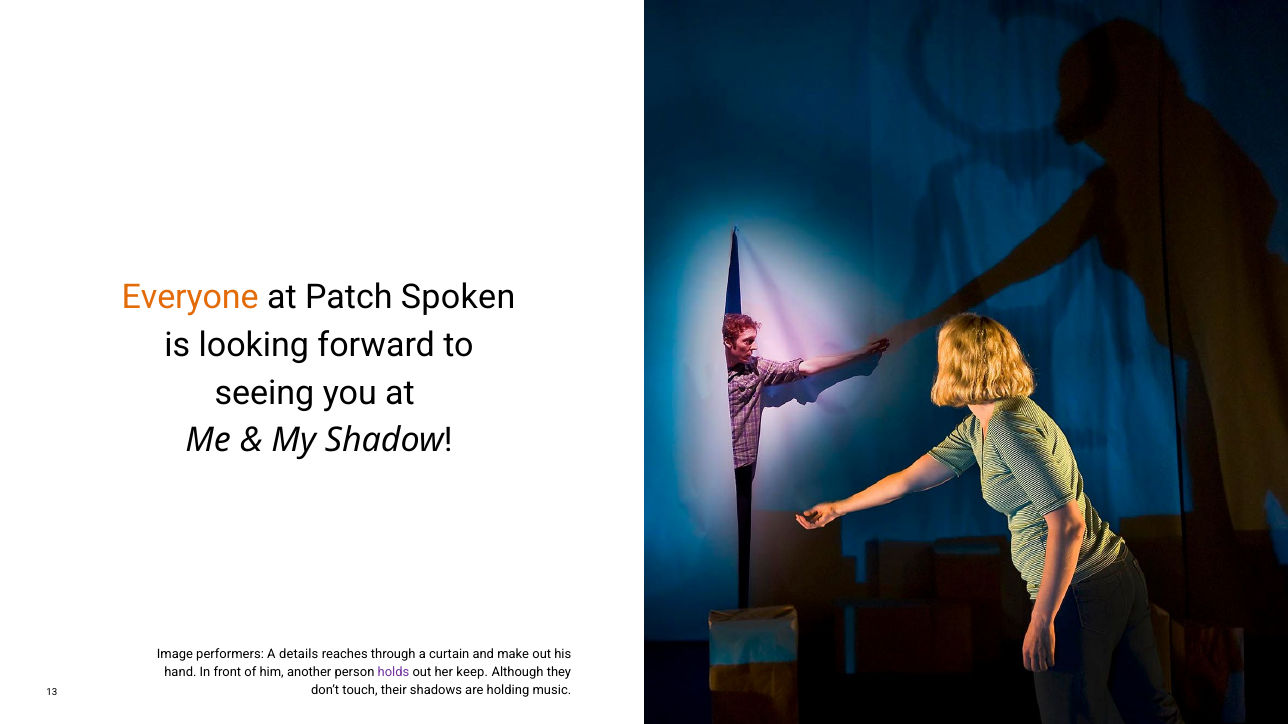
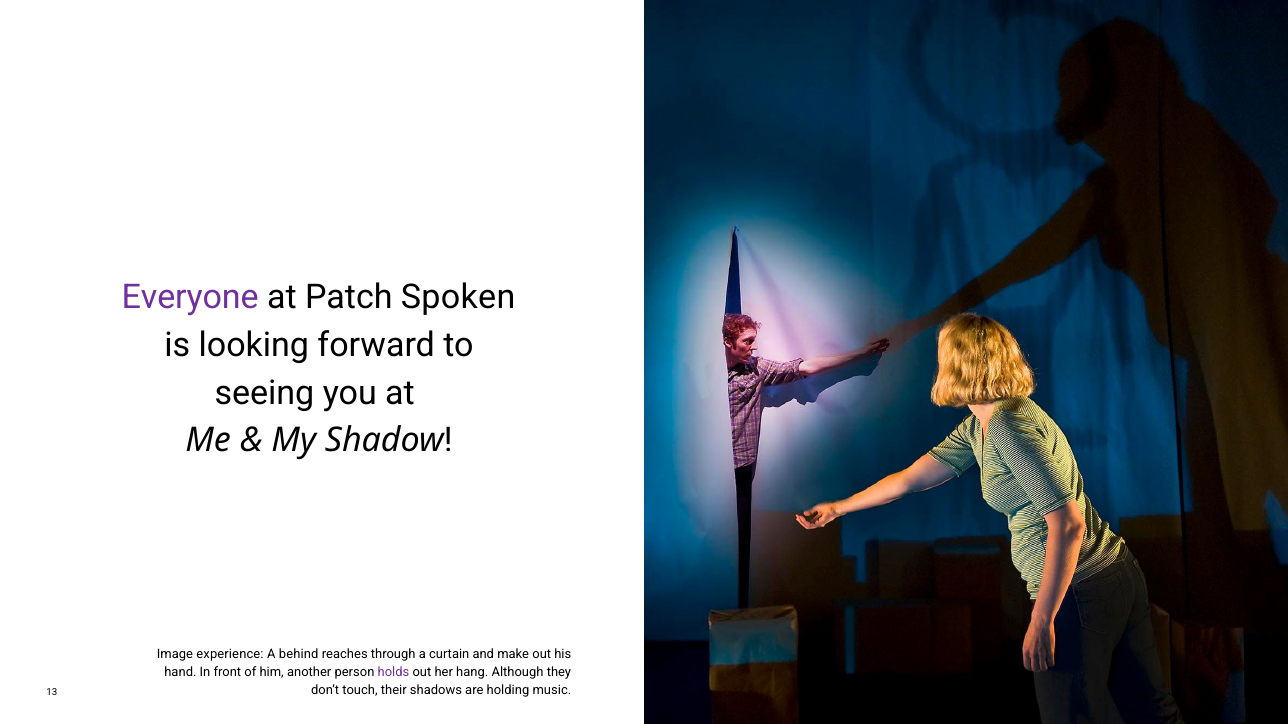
Everyone colour: orange -> purple (190, 298)
performers: performers -> experience (230, 654)
details: details -> behind (299, 654)
keep: keep -> hang (472, 673)
